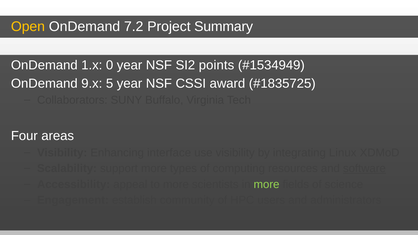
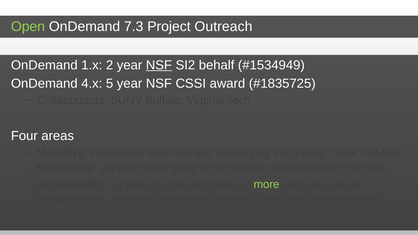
Open colour: yellow -> light green (28, 27)
7.2: 7.2 -> 7.3 (134, 27)
Summary: Summary -> Outreach (223, 27)
0: 0 -> 2 (110, 65)
NSF underline: none -> present (159, 65)
points: points -> behalf (217, 65)
9.x: 9.x -> 4.x (92, 83)
